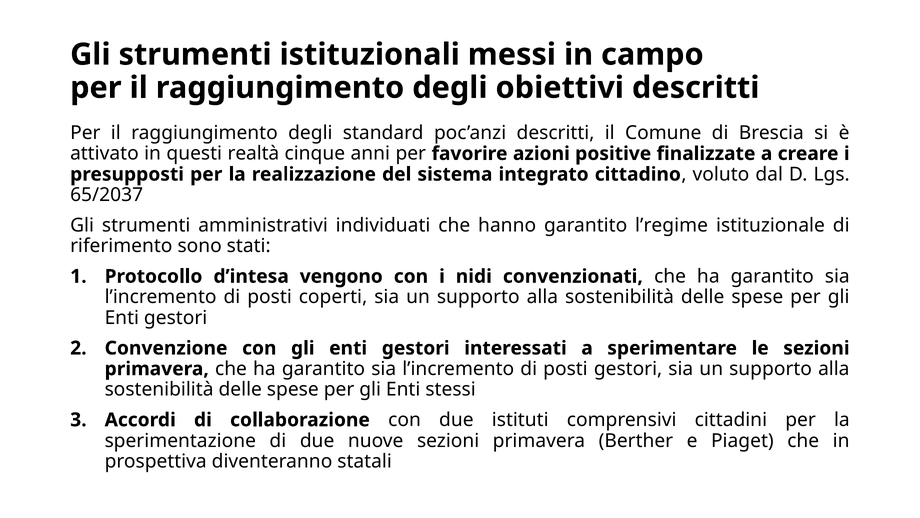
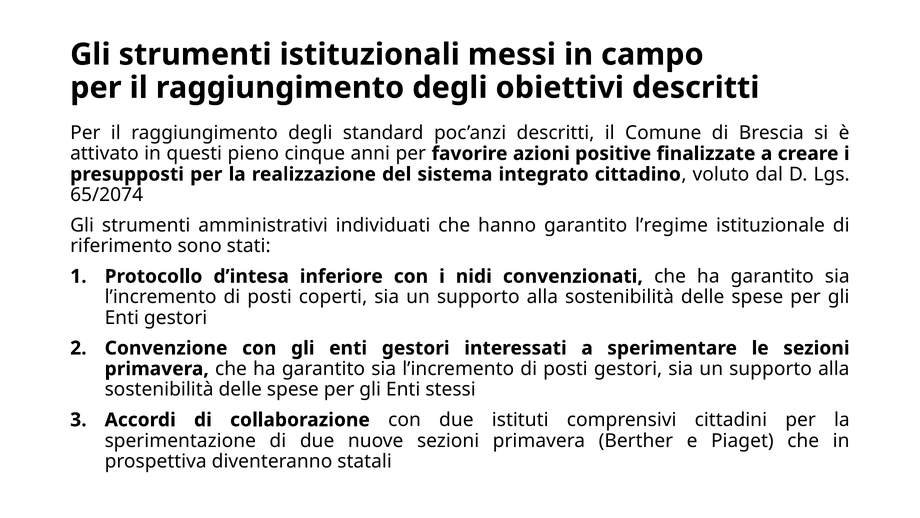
realtà: realtà -> pieno (253, 153)
65/2037: 65/2037 -> 65/2074 (107, 195)
vengono: vengono -> inferiore (341, 276)
